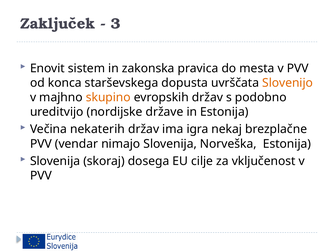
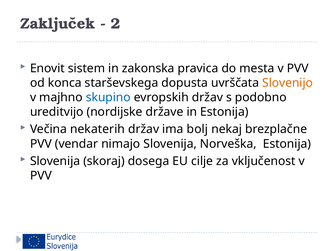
3: 3 -> 2 (116, 24)
skupino colour: orange -> blue (108, 97)
igra: igra -> bolj (197, 129)
